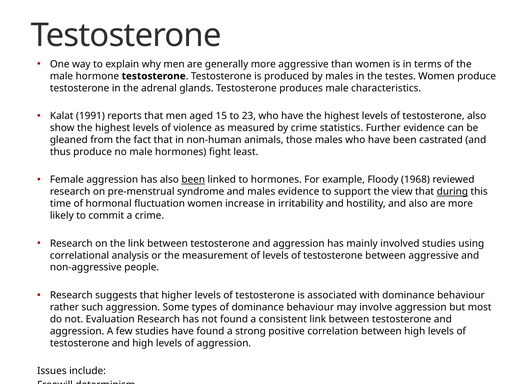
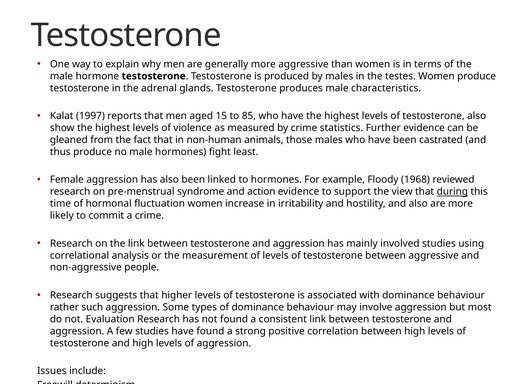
1991: 1991 -> 1997 (90, 116)
23: 23 -> 85 (249, 116)
been underline: present -> none (193, 180)
and males: males -> action (261, 192)
